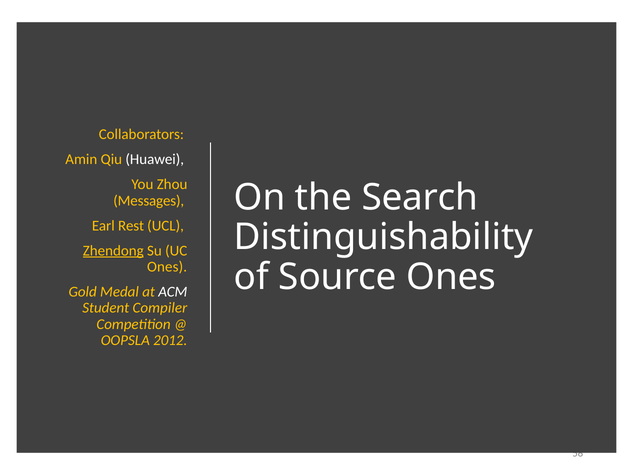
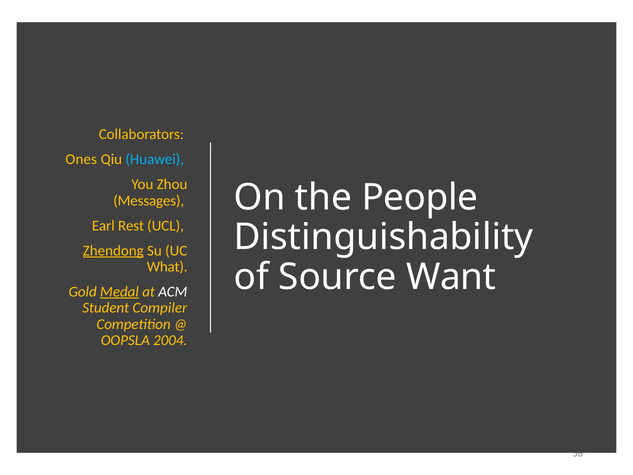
Amin: Amin -> Ones (81, 159)
Huawei colour: white -> light blue (155, 159)
Search: Search -> People (420, 197)
Ones: Ones -> What (167, 267)
Source Ones: Ones -> Want (451, 277)
Medal underline: none -> present (119, 292)
2012: 2012 -> 2004 (170, 340)
